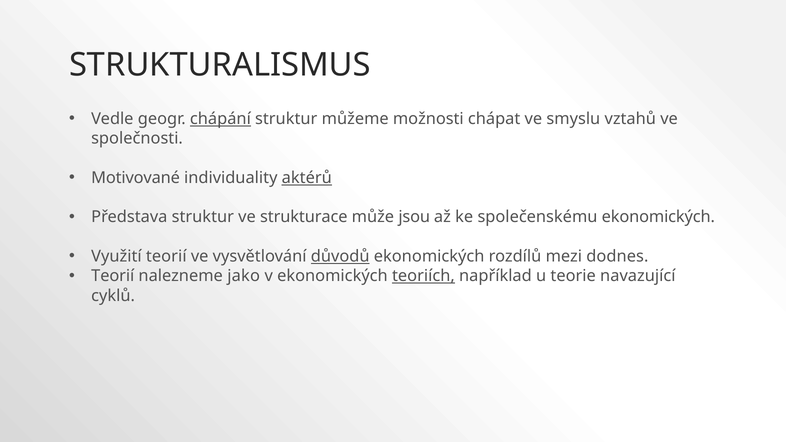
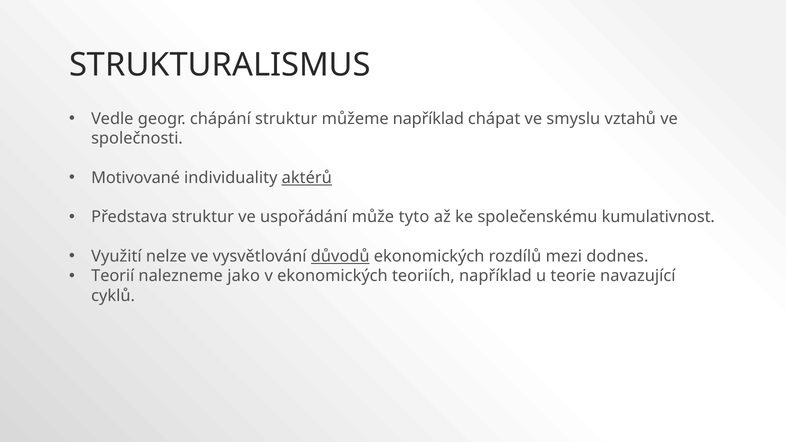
chápání underline: present -> none (220, 119)
můžeme možnosti: možnosti -> například (428, 119)
strukturace: strukturace -> uspořádání (304, 217)
jsou: jsou -> tyto (414, 217)
společenskému ekonomických: ekonomických -> kumulativnost (658, 217)
Využití teorií: teorií -> nelze (166, 257)
teoriích underline: present -> none (423, 276)
